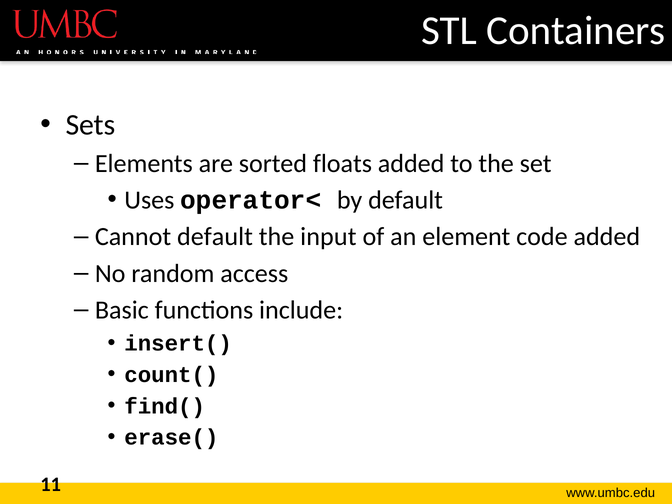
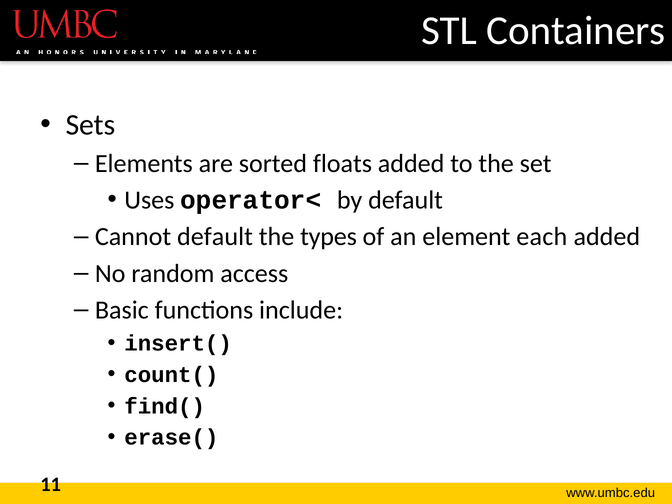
input: input -> types (329, 237)
code: code -> each (542, 237)
